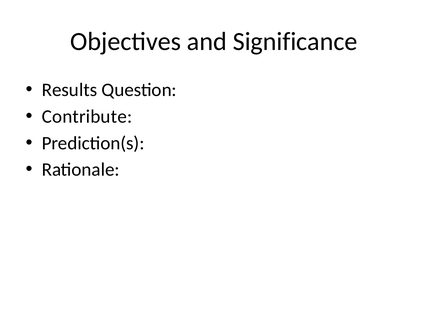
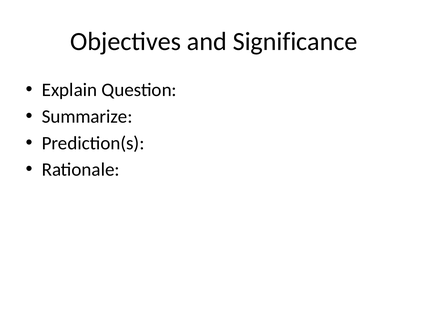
Results: Results -> Explain (69, 90)
Contribute: Contribute -> Summarize (87, 116)
